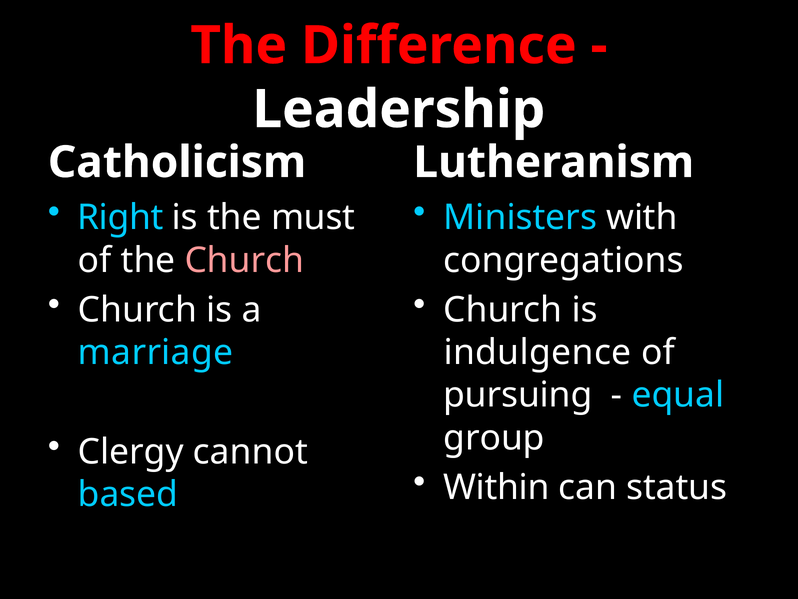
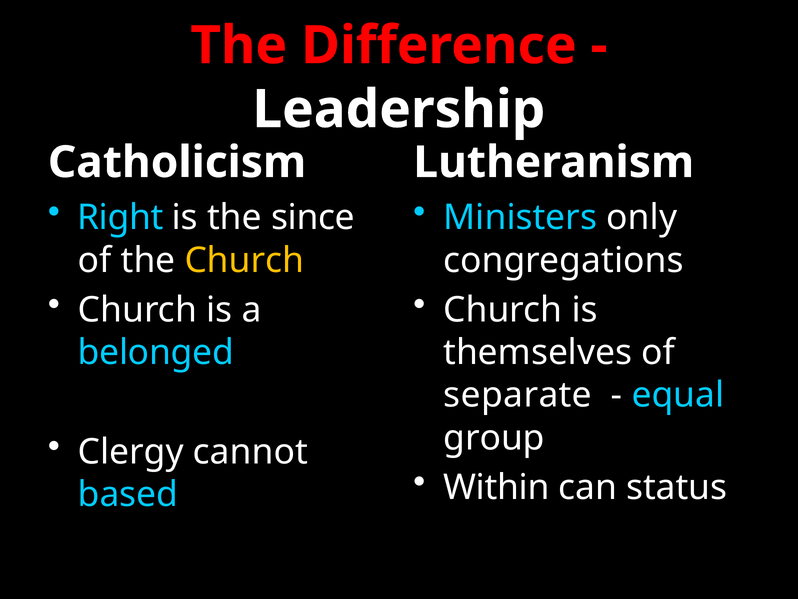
must: must -> since (313, 218)
with: with -> only (642, 218)
Church colour: pink -> yellow (244, 260)
marriage: marriage -> belonged (156, 352)
indulgence: indulgence -> themselves (538, 352)
pursuing: pursuing -> separate (518, 395)
